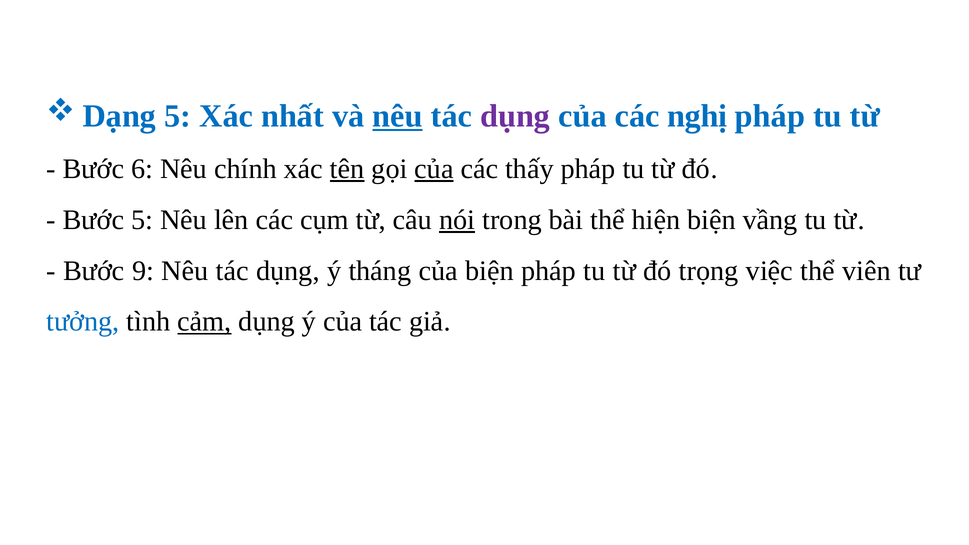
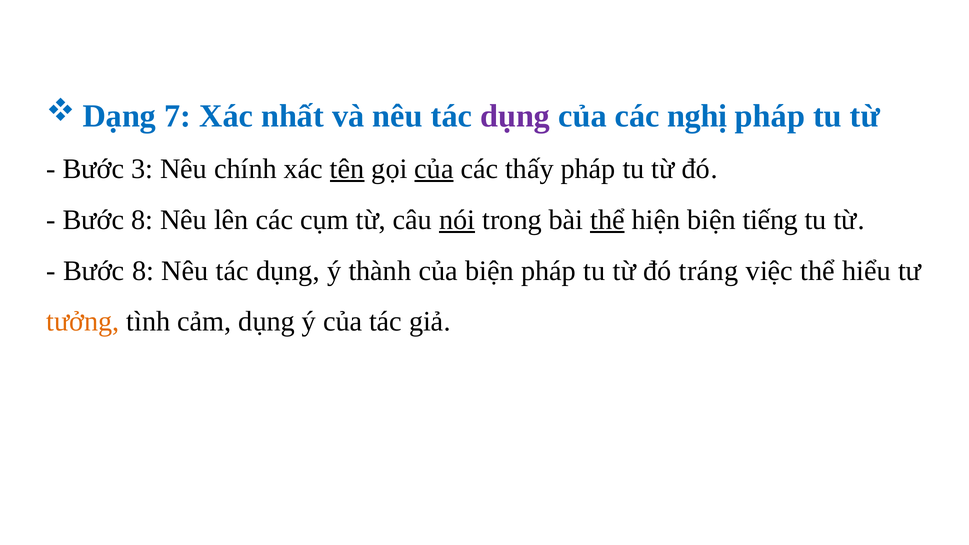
Dạng 5: 5 -> 7 (178, 116)
nêu underline: present -> none (397, 116)
6: 6 -> 3 (142, 169)
5: 5 -> 8 (142, 220)
thể underline: none -> present (607, 220)
vầng: vầng -> tiếng (770, 220)
9: 9 -> 8 (143, 271)
tháng: tháng -> thành (380, 271)
trọng: trọng -> tráng (709, 271)
viên: viên -> hiểu (866, 271)
tưởng colour: blue -> orange (83, 322)
cảm underline: present -> none (204, 322)
